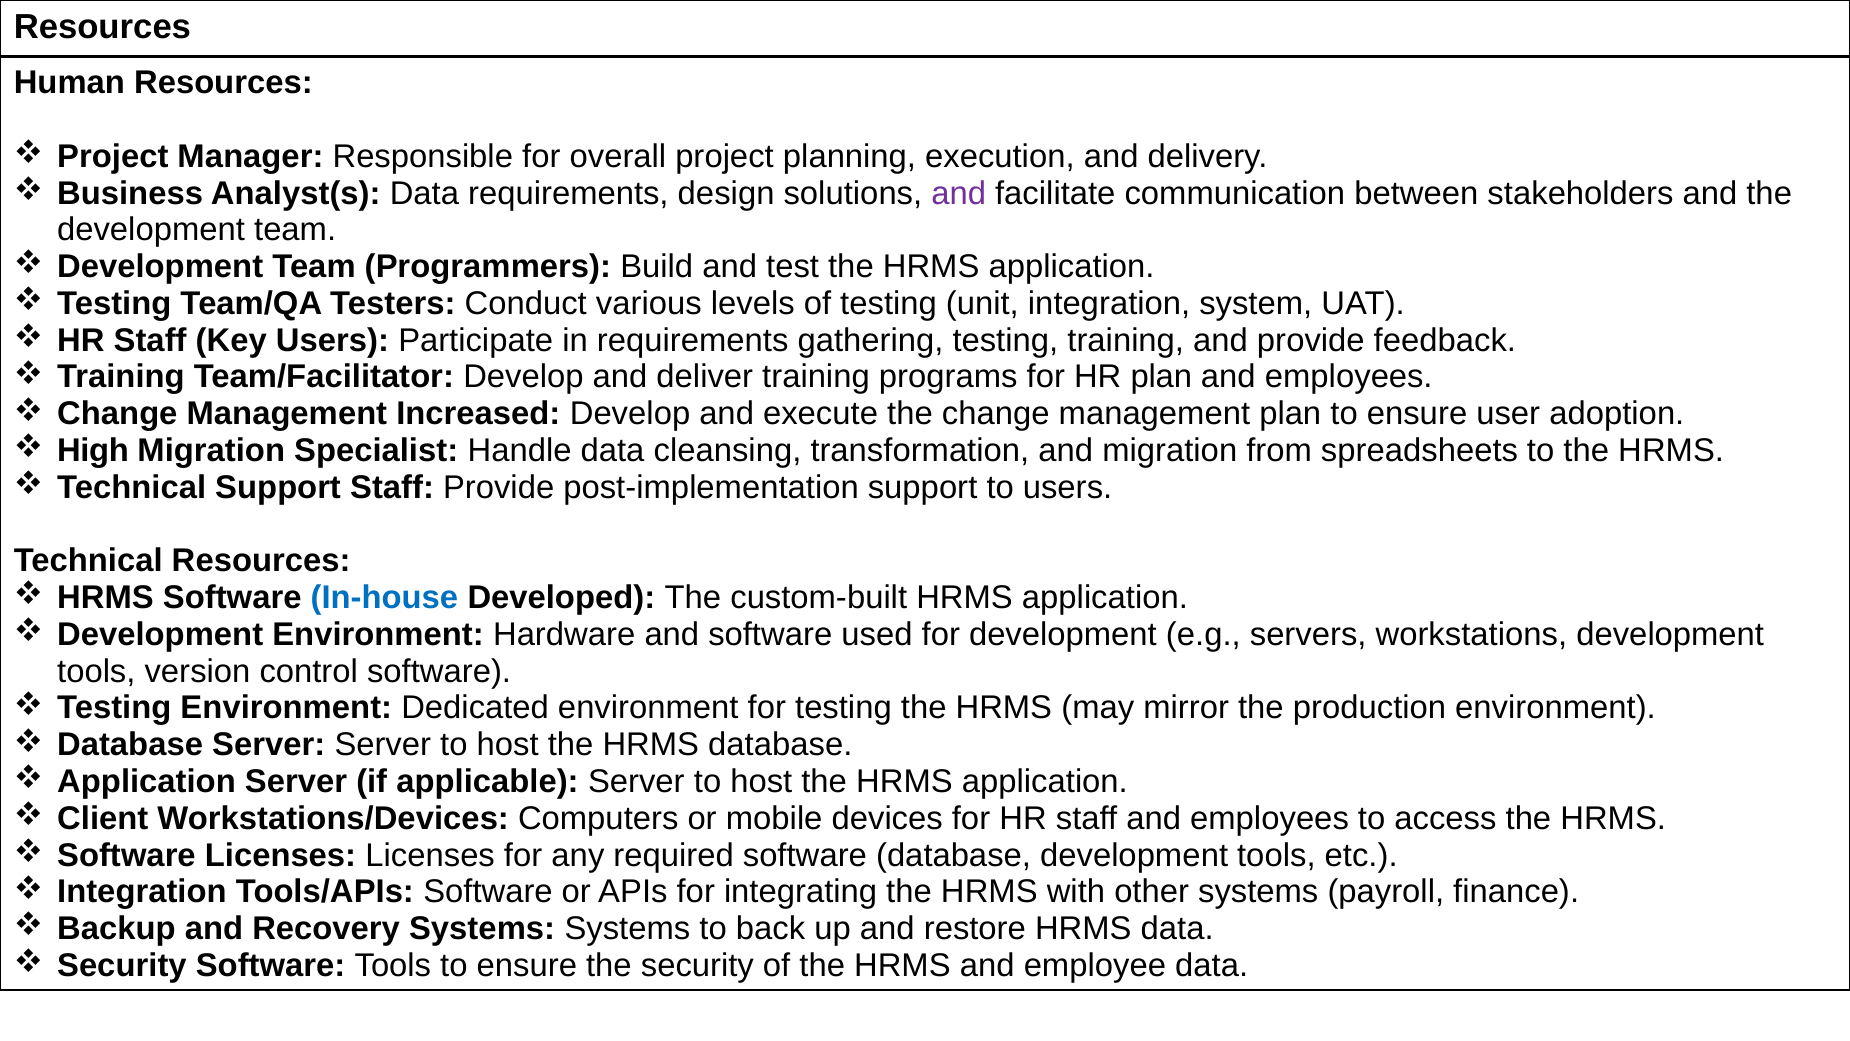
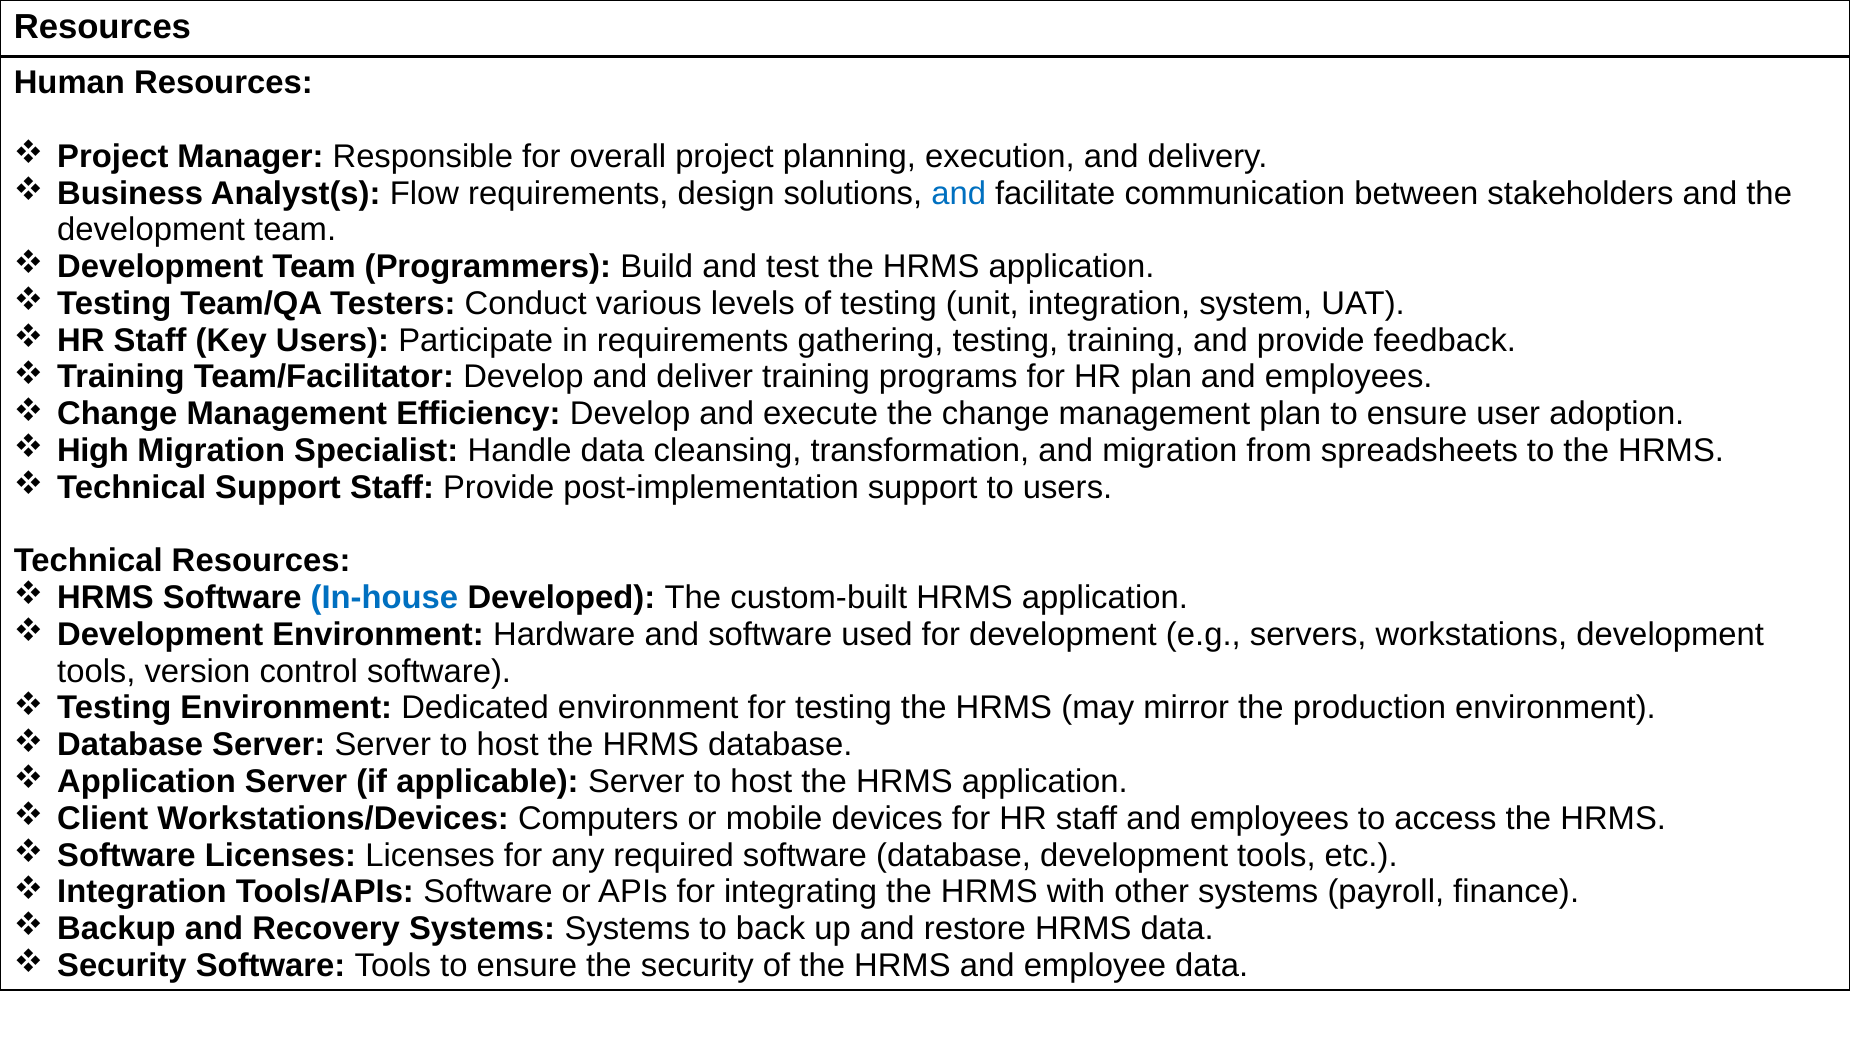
Analyst(s Data: Data -> Flow (424, 193)
and colour: purple -> blue (959, 193)
Increased: Increased -> Efficiency (478, 414)
